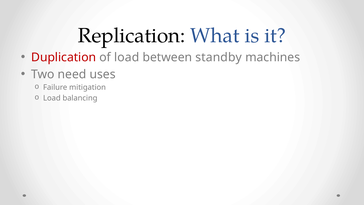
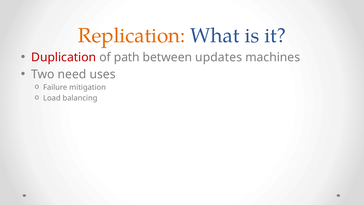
Replication colour: black -> orange (132, 36)
of load: load -> path (127, 57)
standby: standby -> updates (219, 57)
